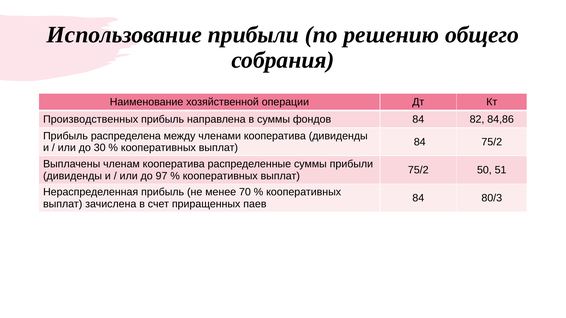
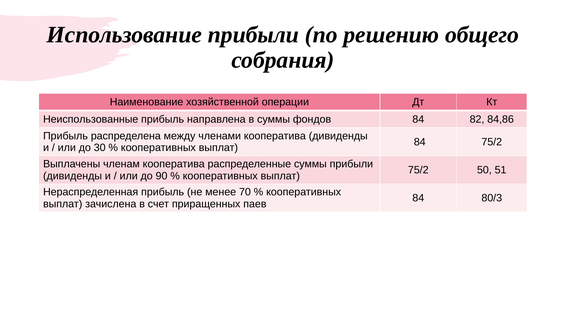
Производственных: Производственных -> Неиспользованные (91, 119)
97: 97 -> 90 (162, 176)
